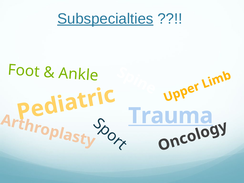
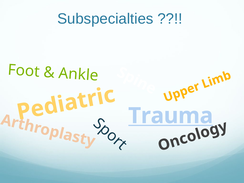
Subspecialties underline: present -> none (105, 19)
